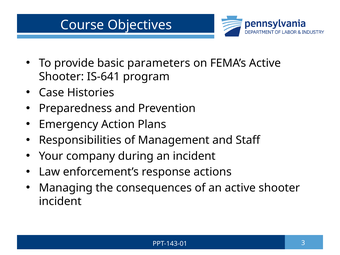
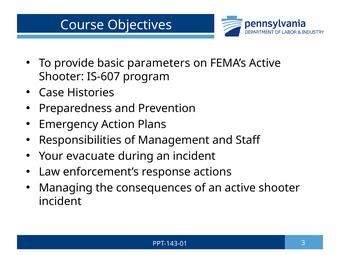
IS-641: IS-641 -> IS-607 (103, 77)
company: company -> evacuate (91, 156)
